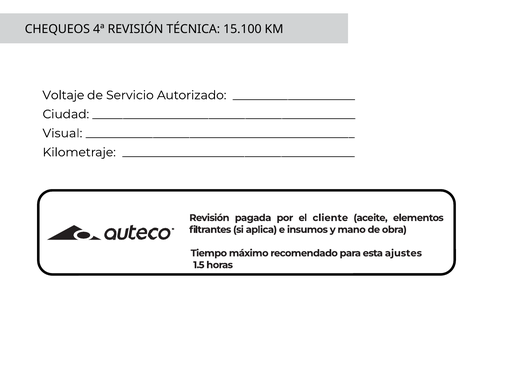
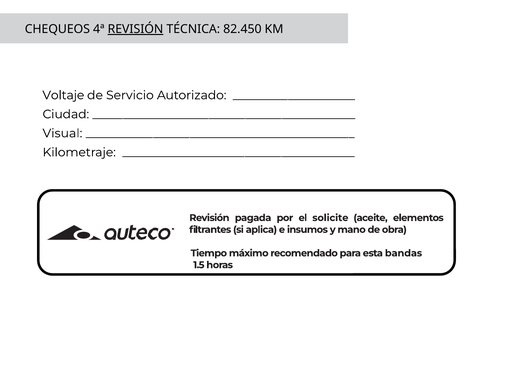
REVISIÓN underline: none -> present (135, 29)
15.100: 15.100 -> 82.450 (242, 29)
cliente: cliente -> solicite (330, 218)
ajustes: ajustes -> bandas (403, 253)
